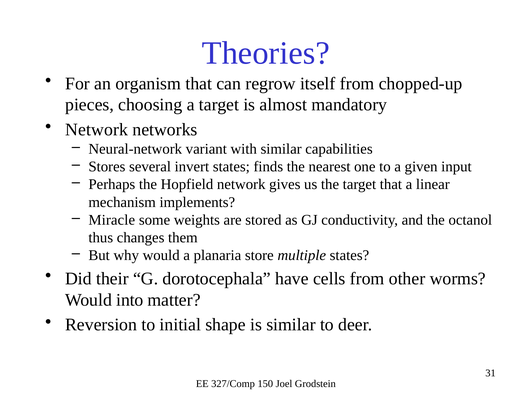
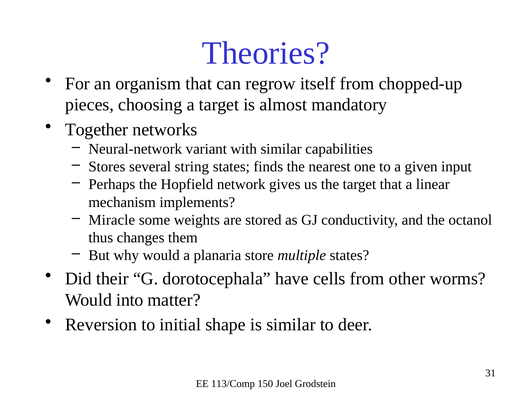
Network: Network -> Together (97, 130)
invert: invert -> string (192, 167)
327/Comp: 327/Comp -> 113/Comp (233, 384)
